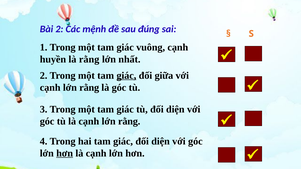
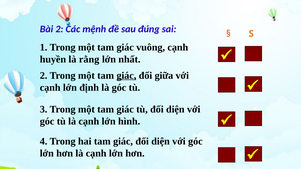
rằng: rằng -> định (89, 88)
là cạnh lớn rằng: rằng -> hình (129, 122)
hơn underline: present -> none (65, 154)
